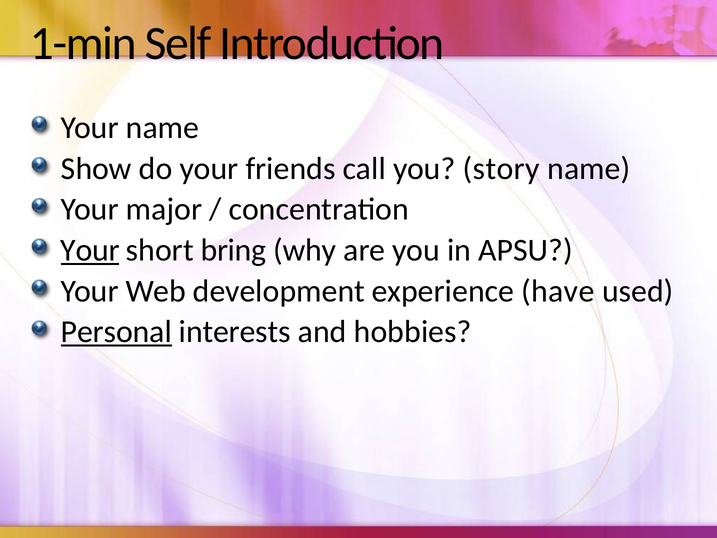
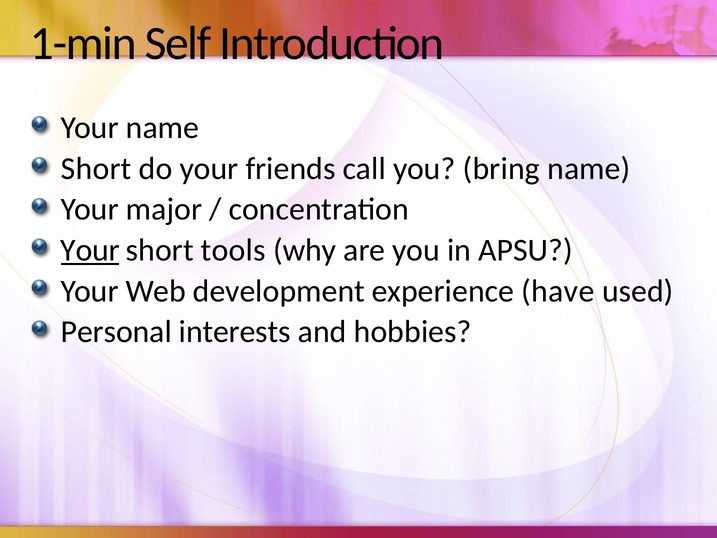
Show: Show -> Short (96, 169)
story: story -> bring (501, 169)
bring: bring -> tools (233, 250)
Personal underline: present -> none (116, 332)
